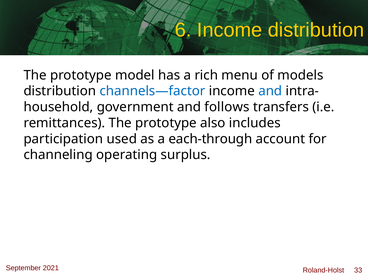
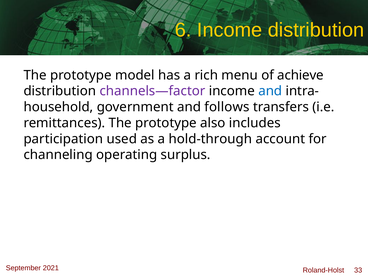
models: models -> achieve (300, 75)
channels—factor colour: blue -> purple (152, 91)
each-through: each-through -> hold-through (210, 139)
